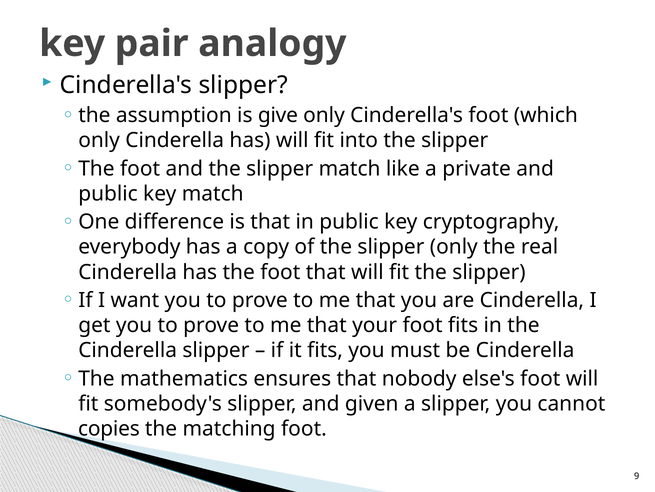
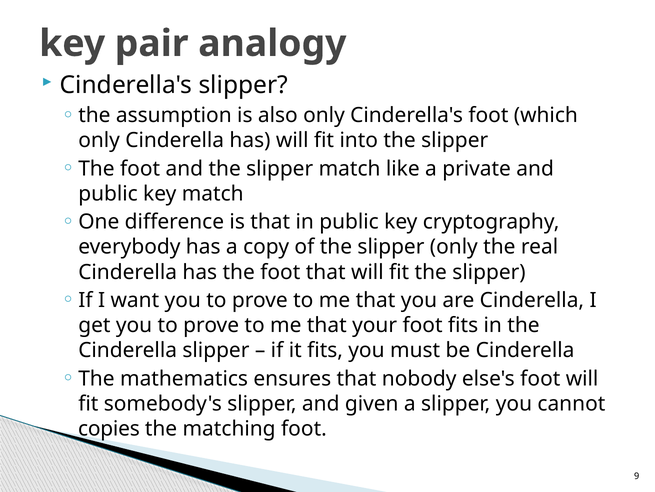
give: give -> also (278, 115)
